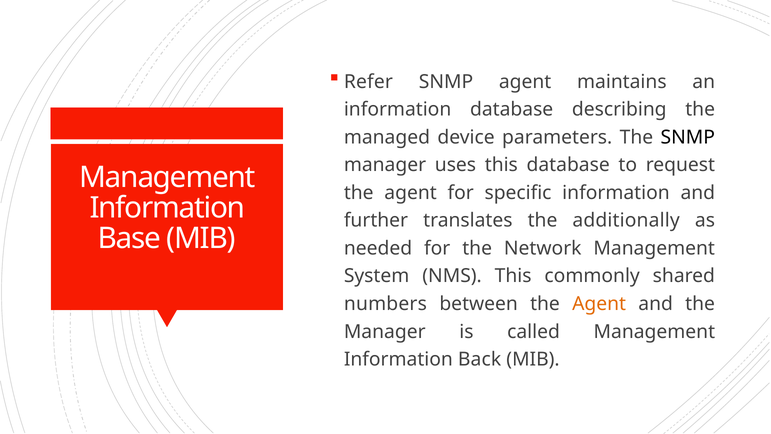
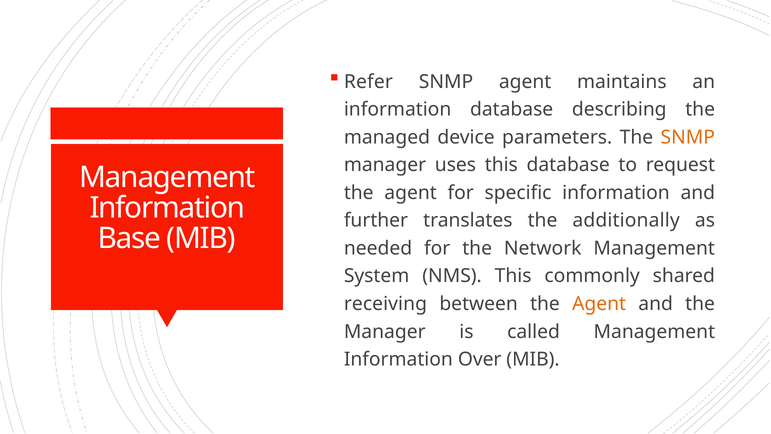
SNMP colour: black -> orange (688, 137)
numbers: numbers -> receiving (385, 304)
Back: Back -> Over (480, 359)
